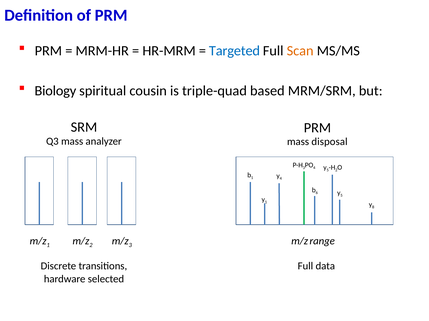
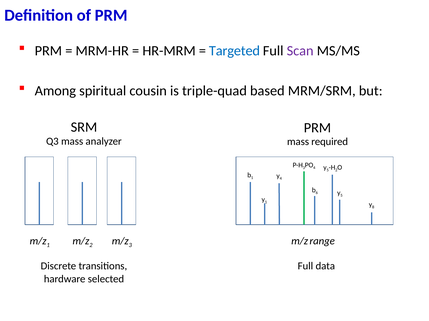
Scan colour: orange -> purple (300, 51)
Biology: Biology -> Among (55, 91)
disposal: disposal -> required (330, 142)
